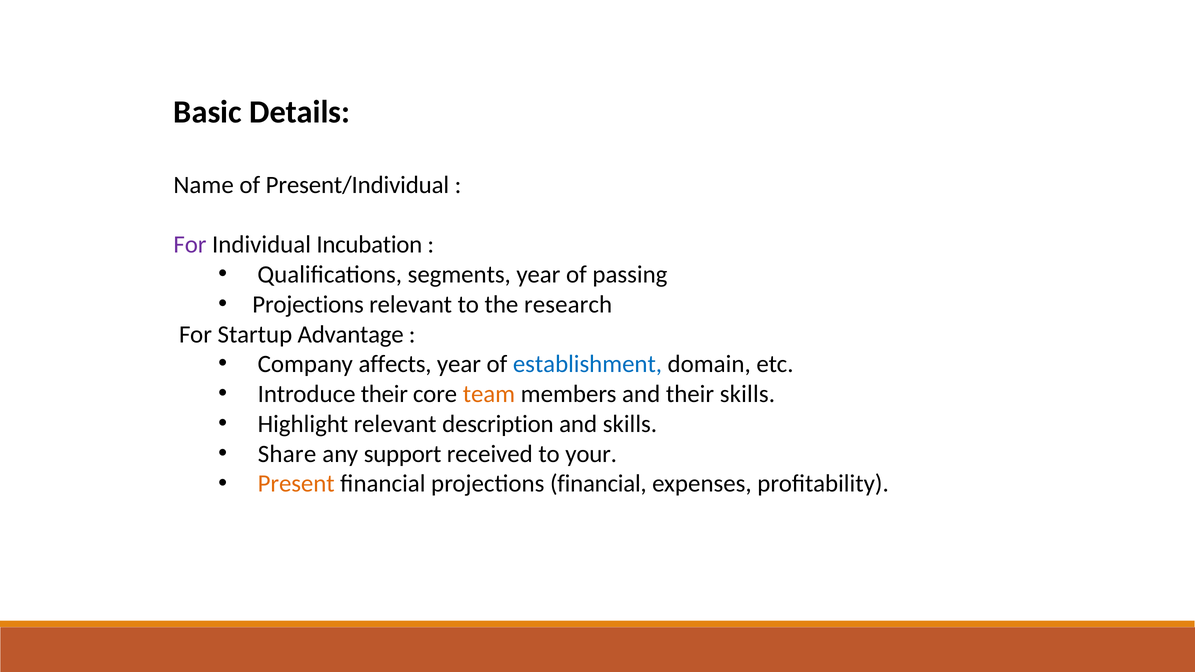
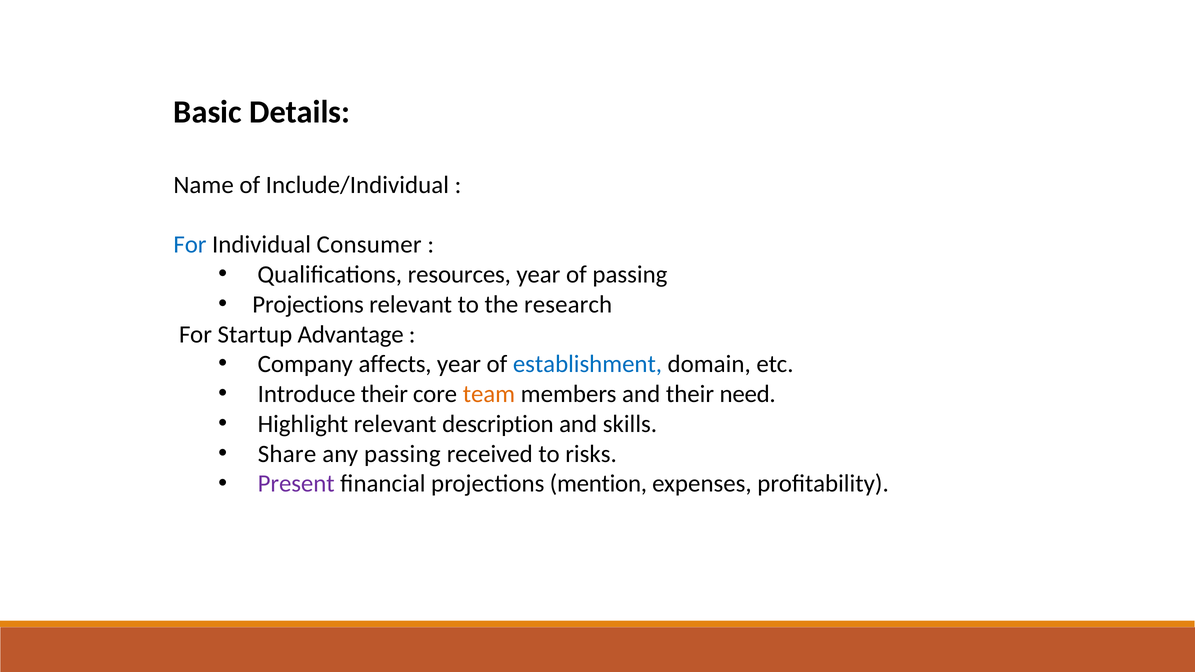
Present/Individual: Present/Individual -> Include/Individual (357, 185)
For colour: purple -> blue (190, 245)
Incubation: Incubation -> Consumer (369, 245)
segments: segments -> resources (459, 275)
their skills: skills -> need (748, 394)
any support: support -> passing (402, 454)
your: your -> risks (591, 454)
Present colour: orange -> purple (296, 484)
projections financial: financial -> mention (598, 484)
